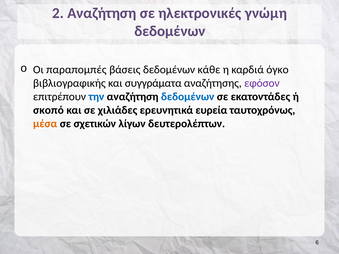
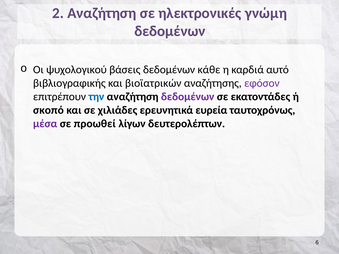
παραπομπές: παραπομπές -> ψυχολογικού (76, 70)
όγκο: όγκο -> αυτό (278, 70)
συγγράματα: συγγράματα -> βιοϊατρικών (153, 83)
δεδομένων colour: blue -> purple (188, 97)
μέσα colour: orange -> purple (45, 124)
σχετικών: σχετικών -> προωθεί (95, 124)
